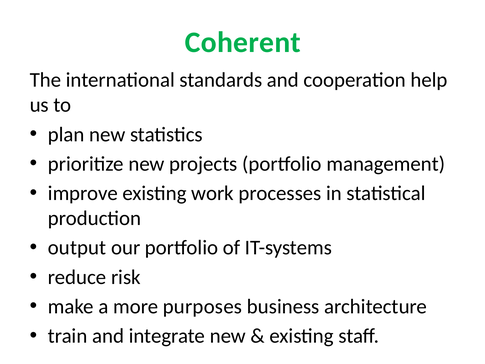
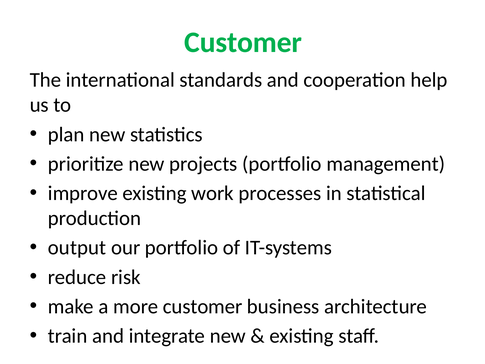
Coherent: Coherent -> Customer (243, 42)
more purposes: purposes -> customer (203, 306)
